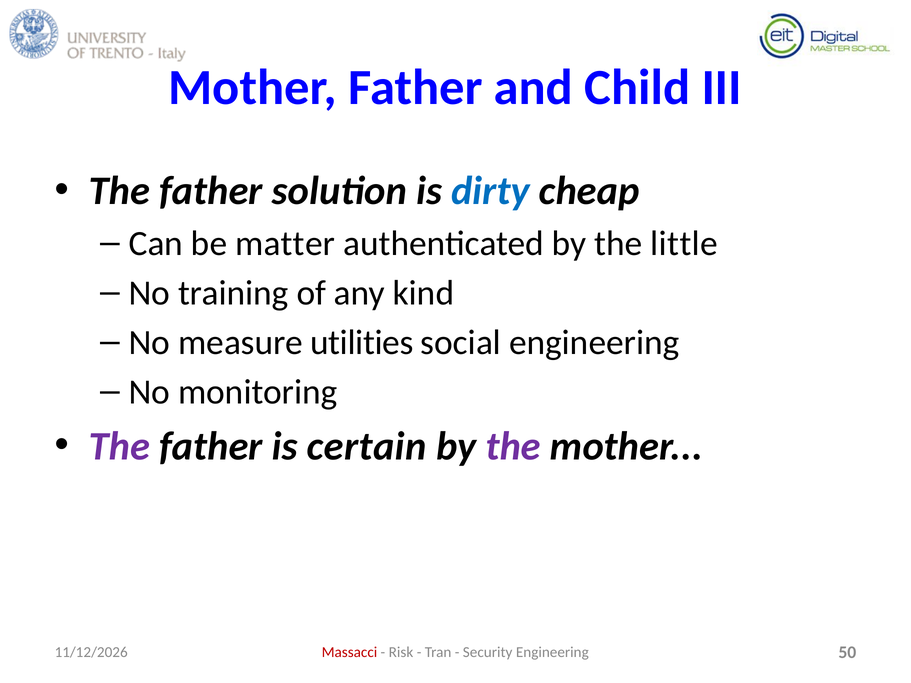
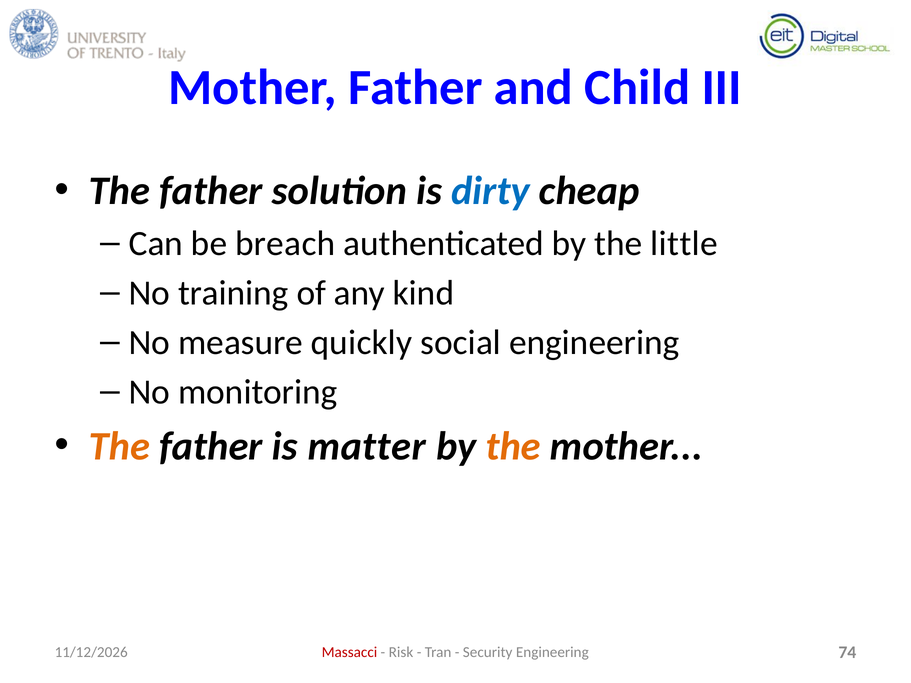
matter: matter -> breach (285, 243)
utilities: utilities -> quickly (361, 343)
The colour: purple -> orange (119, 446)
certain: certain -> matter (367, 446)
the colour: purple -> orange (513, 446)
50: 50 -> 74 (847, 653)
